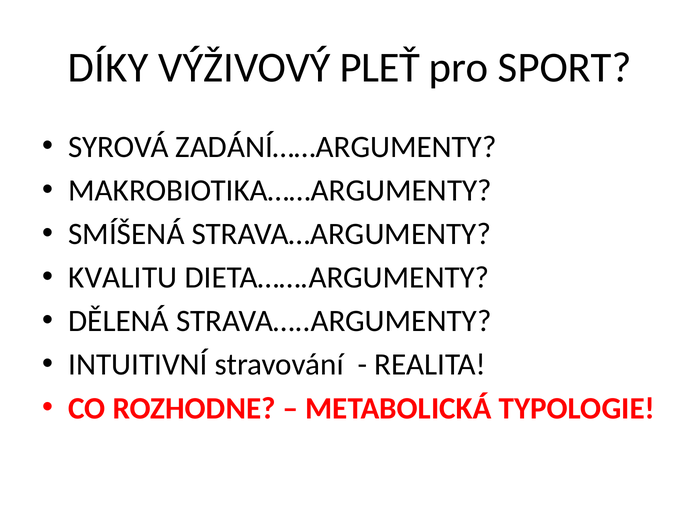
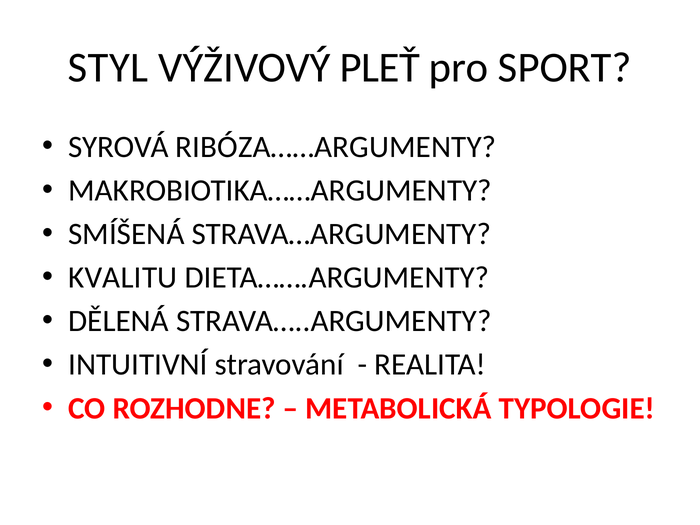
DÍKY: DÍKY -> STYL (108, 68)
ZADÁNÍ……ARGUMENTY: ZADÁNÍ……ARGUMENTY -> RIBÓZA……ARGUMENTY (336, 147)
